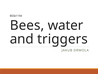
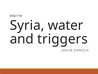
Bees: Bees -> Syria (27, 25)
